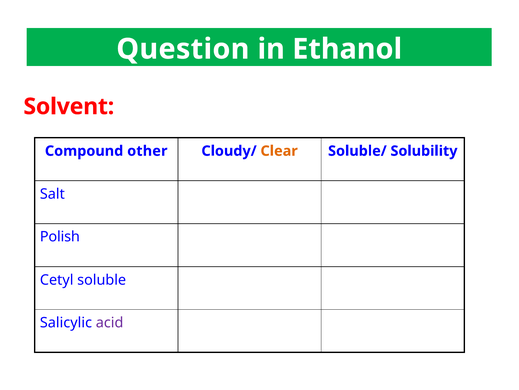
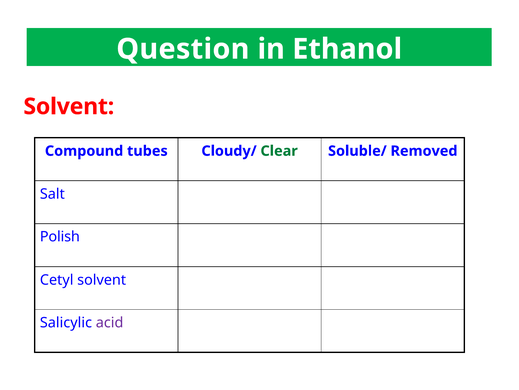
other: other -> tubes (147, 151)
Clear colour: orange -> green (279, 151)
Solubility: Solubility -> Removed (424, 151)
Cetyl soluble: soluble -> solvent (102, 279)
